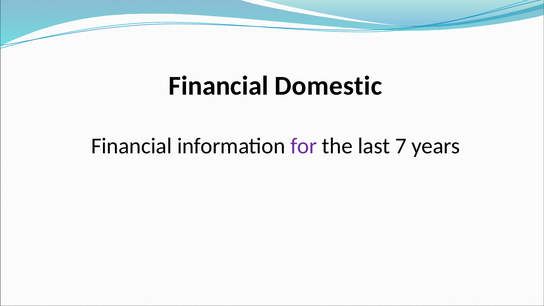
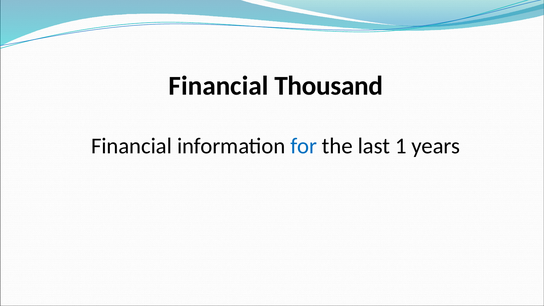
Domestic: Domestic -> Thousand (329, 86)
for colour: purple -> blue (304, 146)
7: 7 -> 1 (401, 146)
